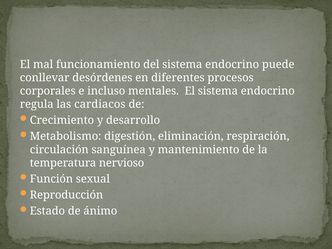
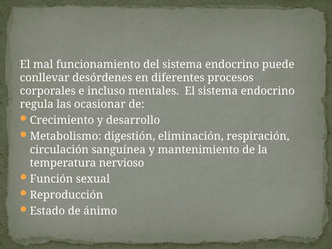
cardiacos: cardiacos -> ocasionar (100, 104)
